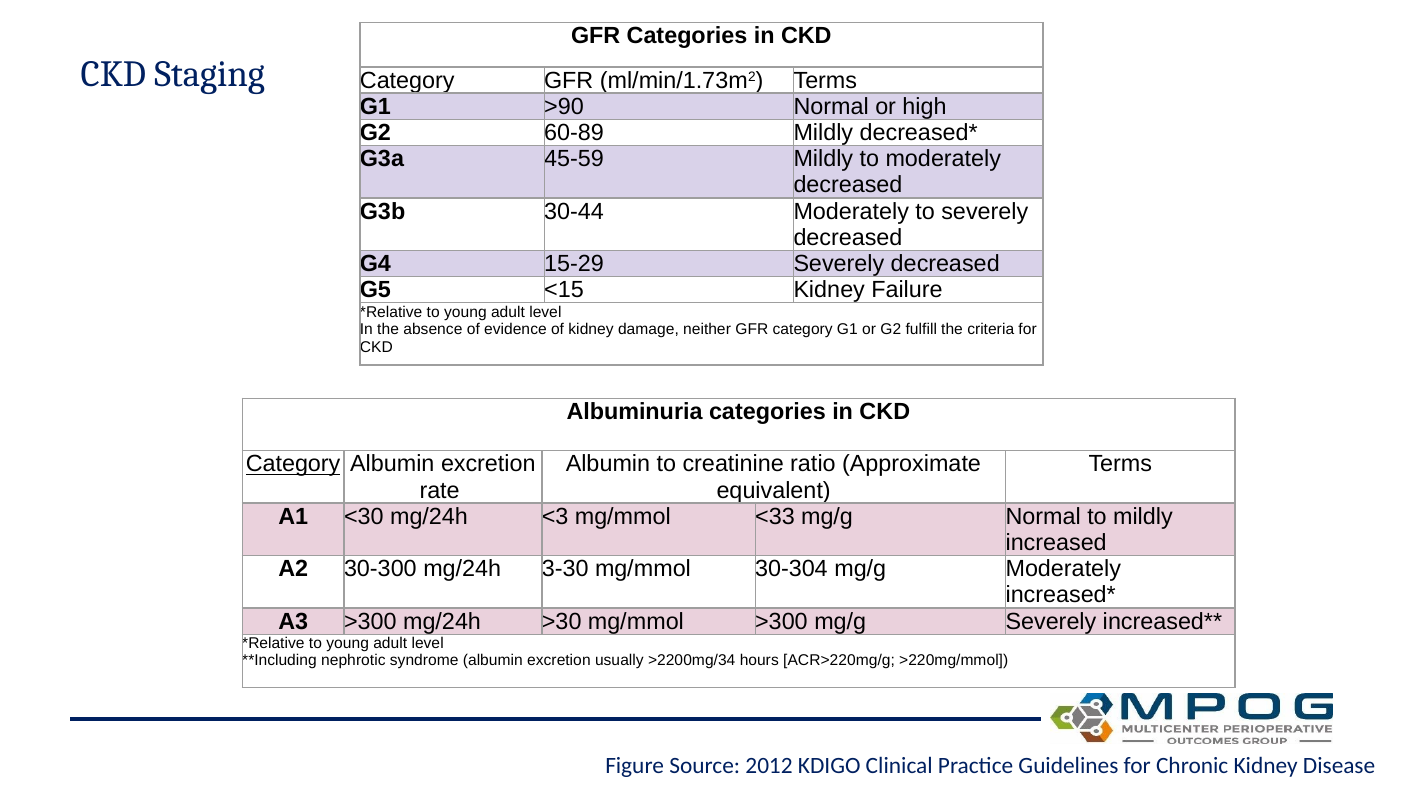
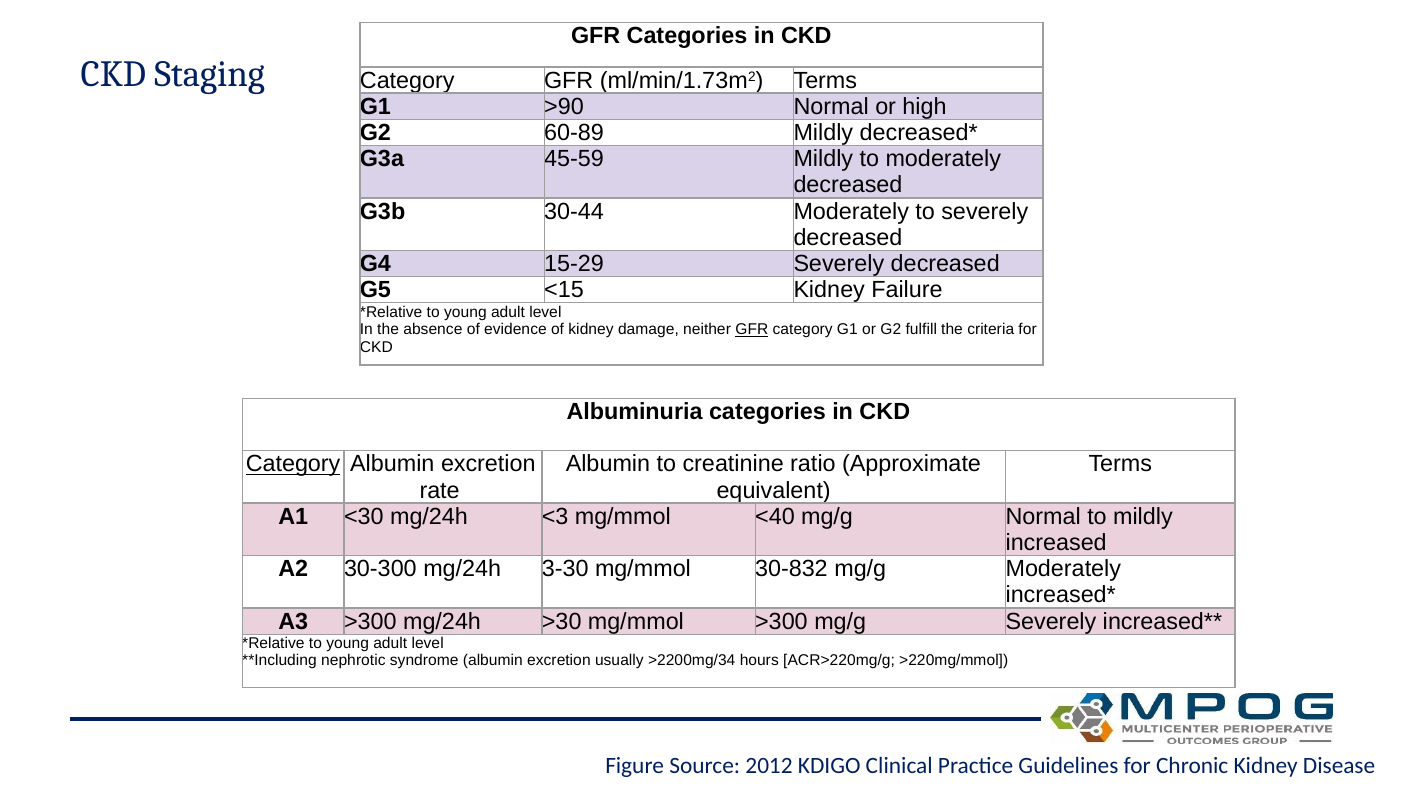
GFR underline: none -> present (752, 330)
<33: <33 -> <40 (775, 517)
30-304: 30-304 -> 30-832 (791, 569)
